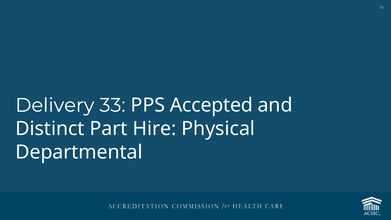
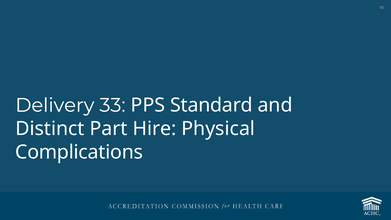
Accepted: Accepted -> Standard (211, 105)
Departmental: Departmental -> Complications (79, 152)
